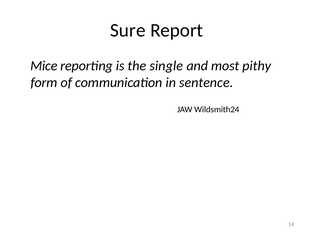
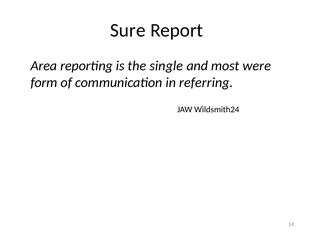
Mice: Mice -> Area (44, 66)
pithy: pithy -> were (257, 66)
sentence: sentence -> referring (206, 82)
